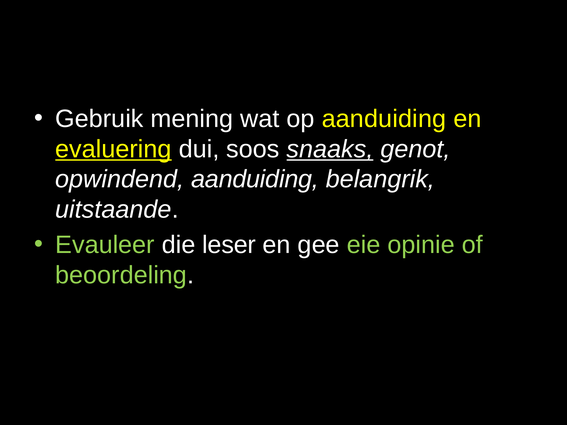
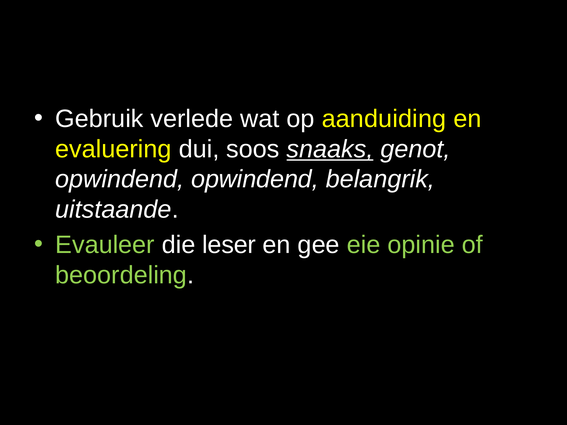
mening: mening -> verlede (192, 119)
evaluering underline: present -> none (113, 149)
opwindend aanduiding: aanduiding -> opwindend (255, 179)
